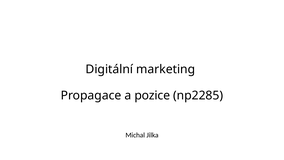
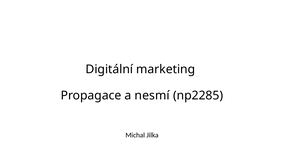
pozice: pozice -> nesmí (152, 95)
